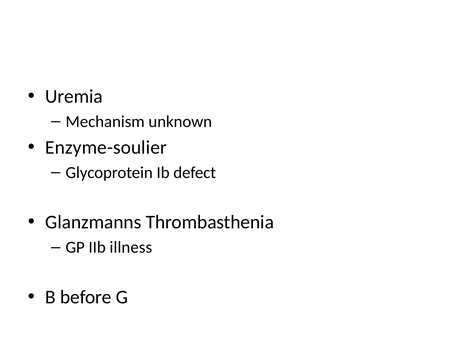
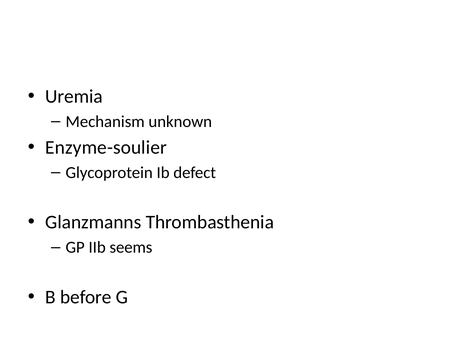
illness: illness -> seems (131, 247)
